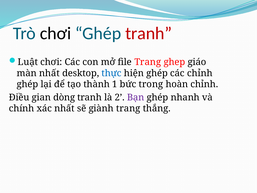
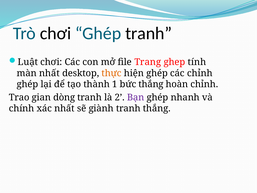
tranh colour: red -> black (149, 33)
giáo: giáo -> tính (197, 62)
thực colour: blue -> orange (112, 73)
bức trong: trong -> thắng (151, 84)
Điều: Điều -> Trao (19, 97)
giành trang: trang -> tranh (128, 108)
